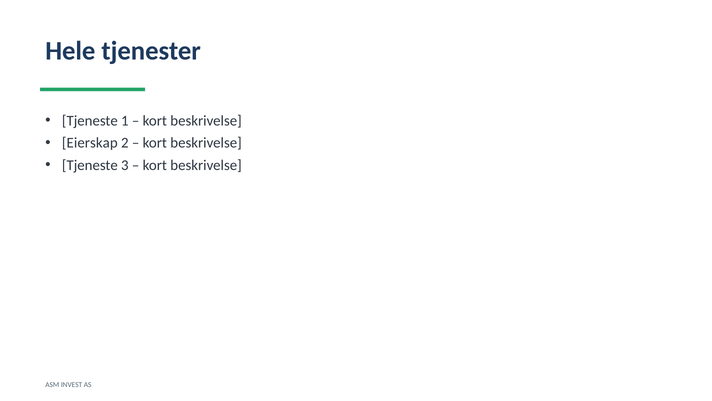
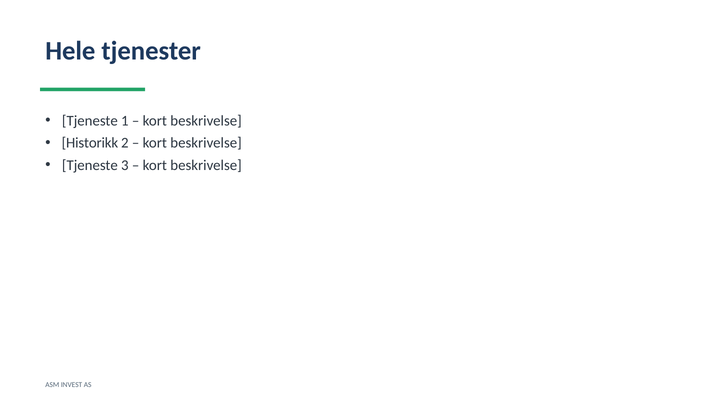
Eierskap: Eierskap -> Historikk (90, 143)
